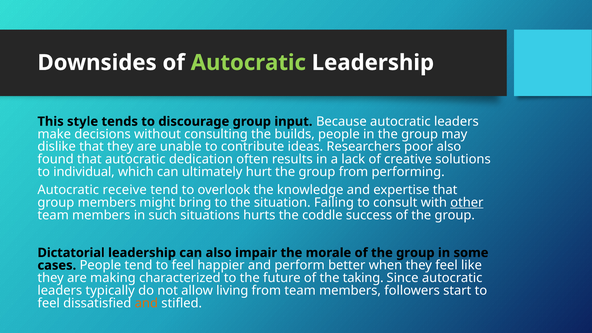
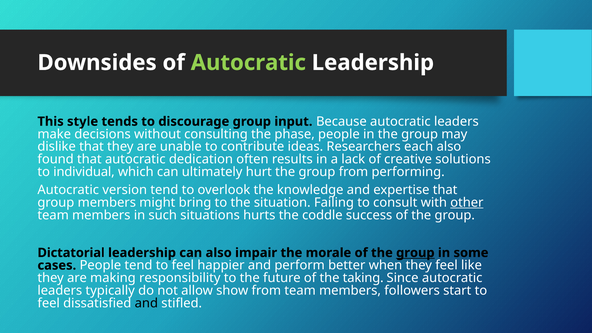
builds: builds -> phase (295, 134)
poor: poor -> each (419, 147)
receive: receive -> version (125, 190)
group underline: none -> present (415, 253)
characterized: characterized -> responsibility (180, 278)
living: living -> show (232, 291)
and colour: orange -> black (146, 303)
